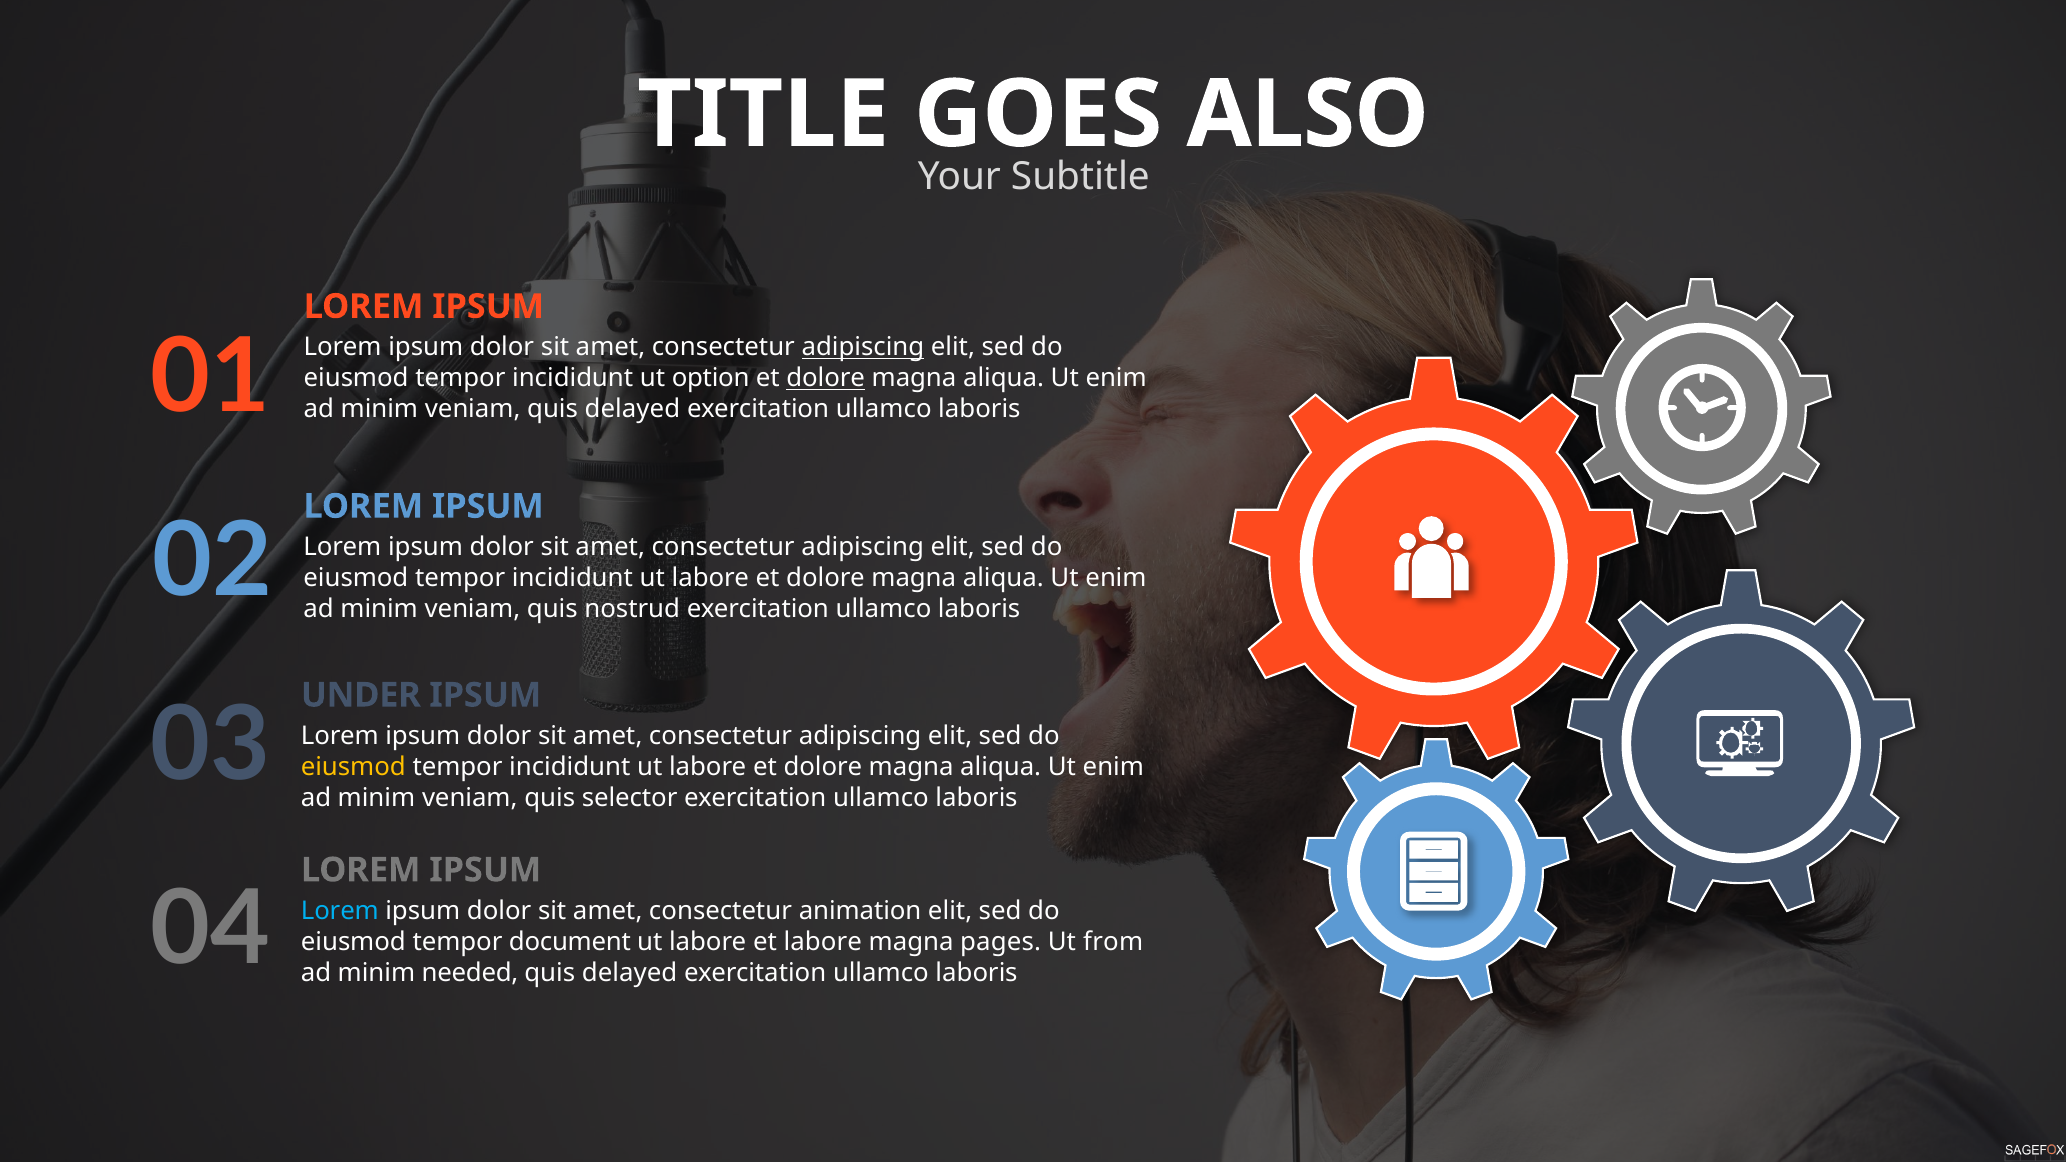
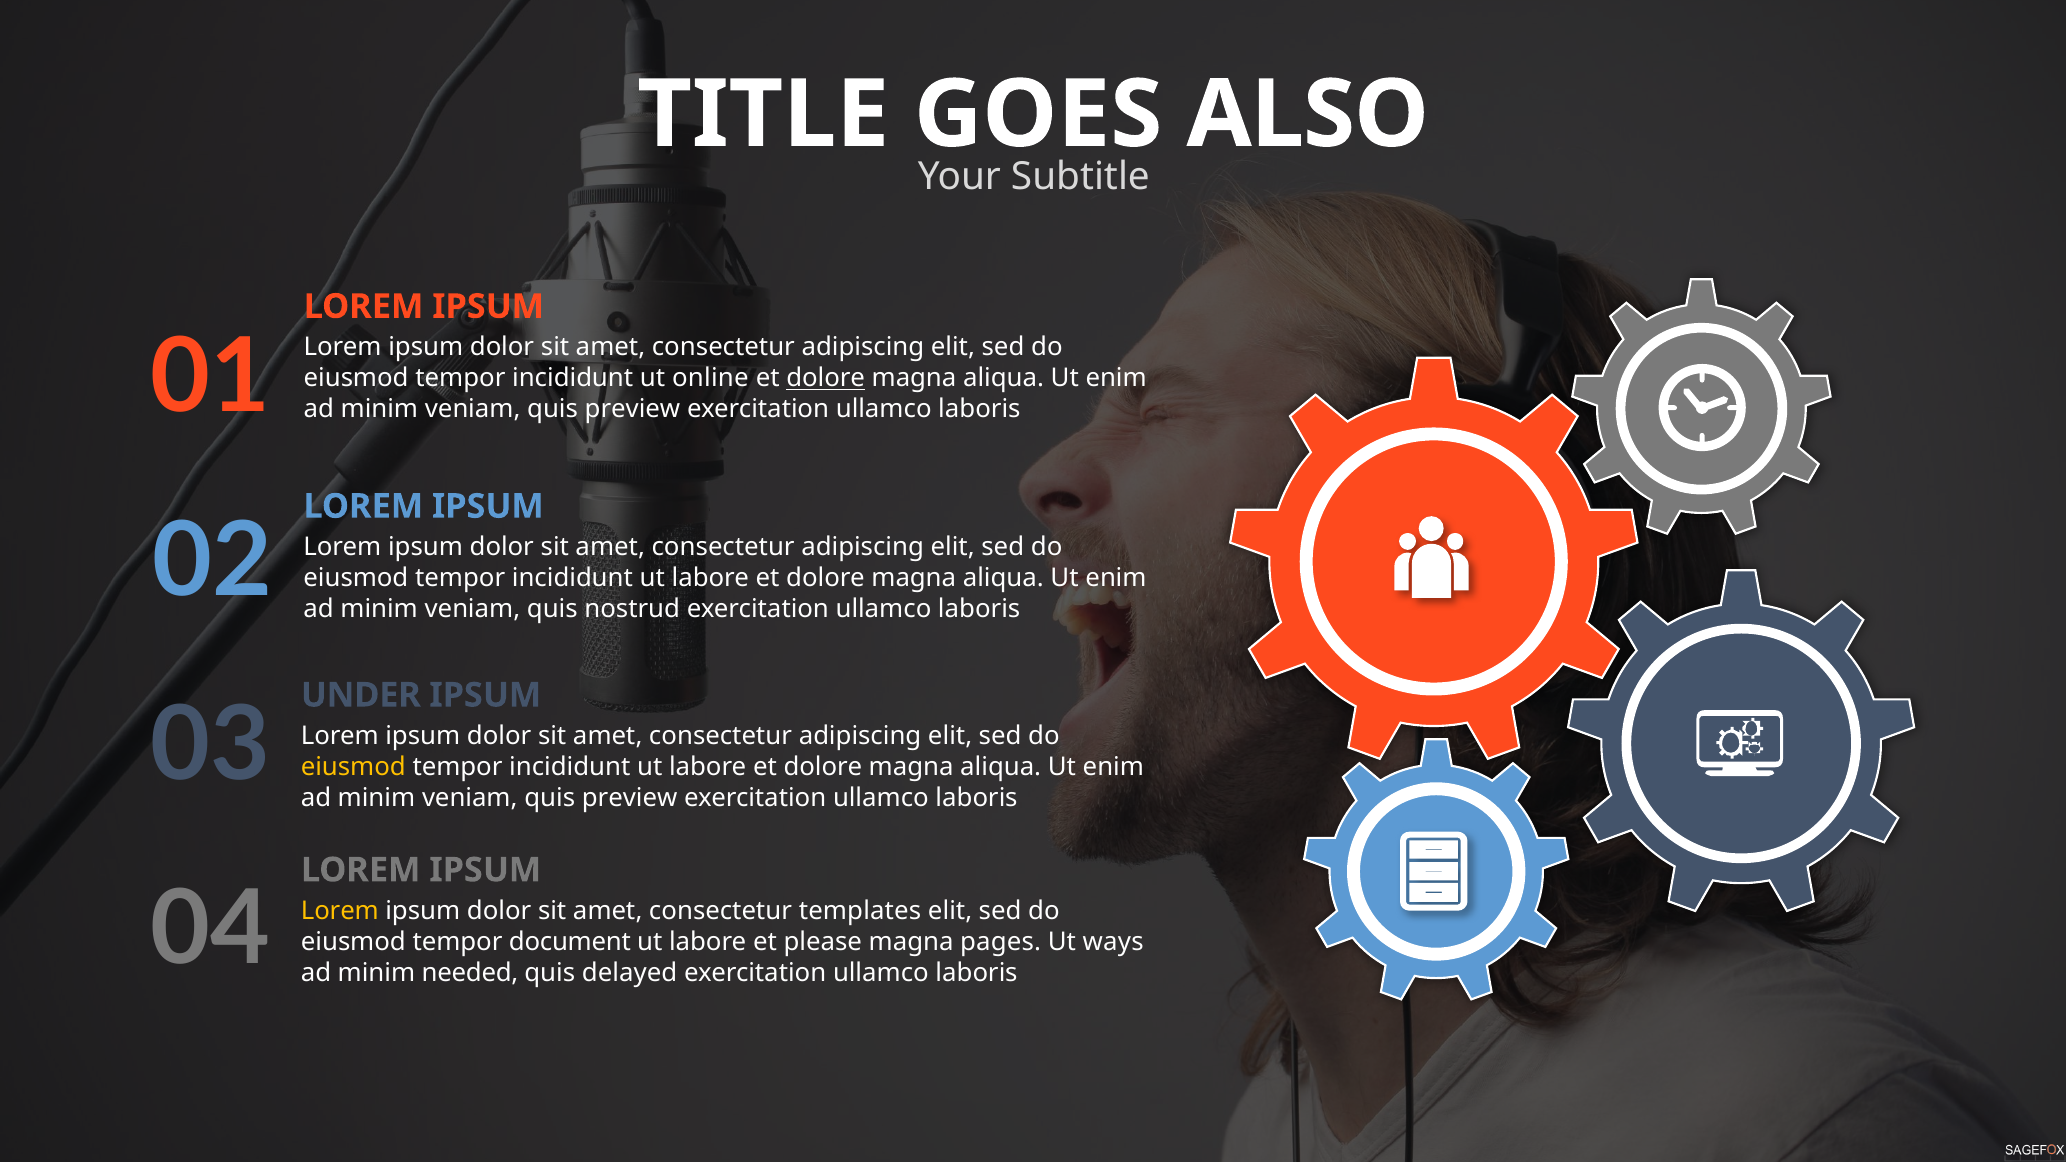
adipiscing underline: present -> none (863, 347)
option: option -> online (710, 378)
delayed: delayed -> preview (632, 409)
selector: selector -> preview (630, 798)
Lorem colour: light blue -> yellow (340, 911)
animation: animation -> templates (860, 911)
et labore: labore -> please (823, 942)
from: from -> ways (1113, 942)
